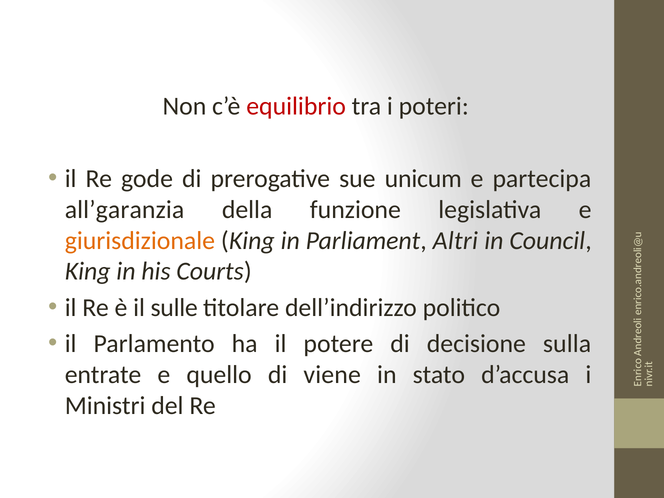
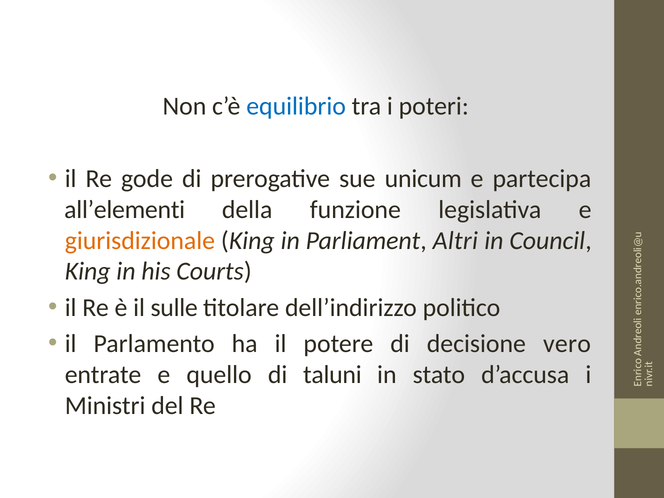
equilibrio colour: red -> blue (296, 106)
all’garanzia: all’garanzia -> all’elementi (125, 210)
sulla: sulla -> vero (567, 344)
viene: viene -> taluni (332, 375)
